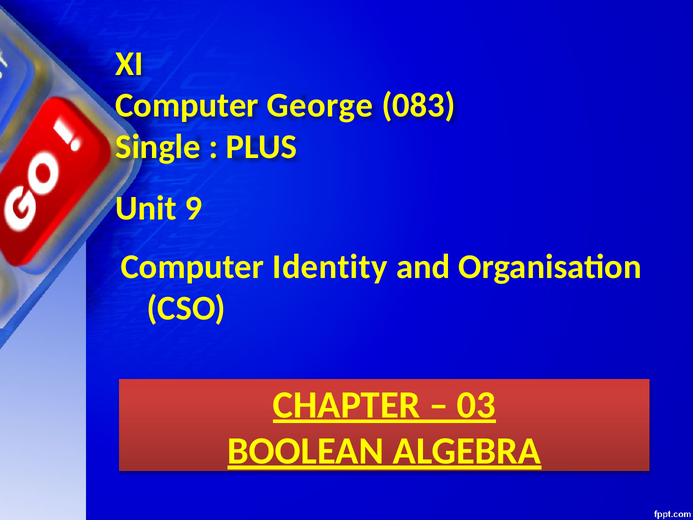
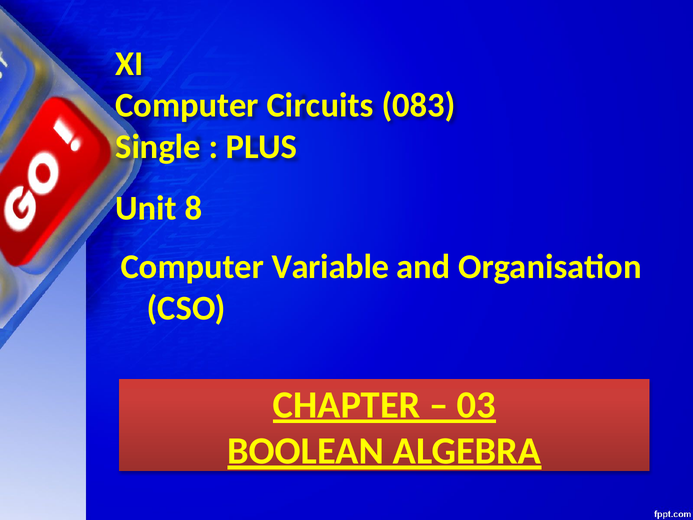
George: George -> Circuits (320, 105)
9: 9 -> 8 (193, 208)
Identity: Identity -> Variable (330, 267)
